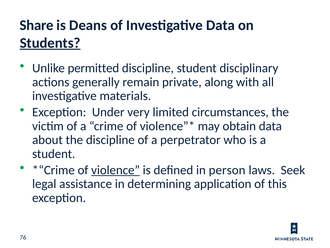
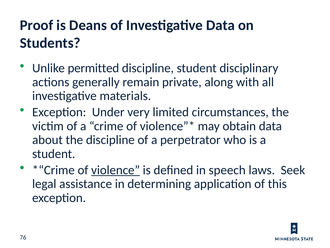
Share: Share -> Proof (36, 25)
Students underline: present -> none (50, 43)
person: person -> speech (227, 170)
